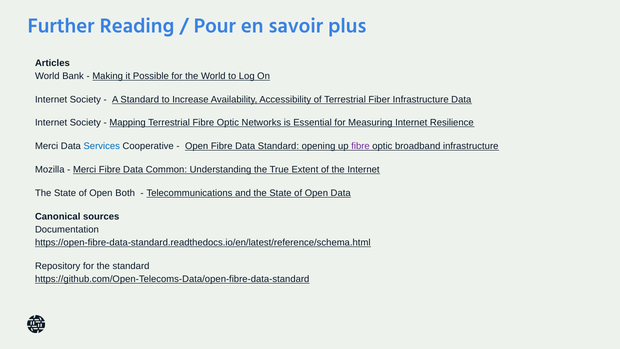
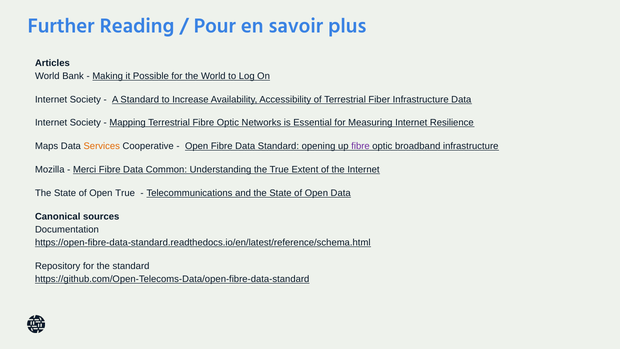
Merci: Merci -> Maps (47, 146)
Services colour: blue -> orange (102, 146)
Open Both: Both -> True (125, 193)
